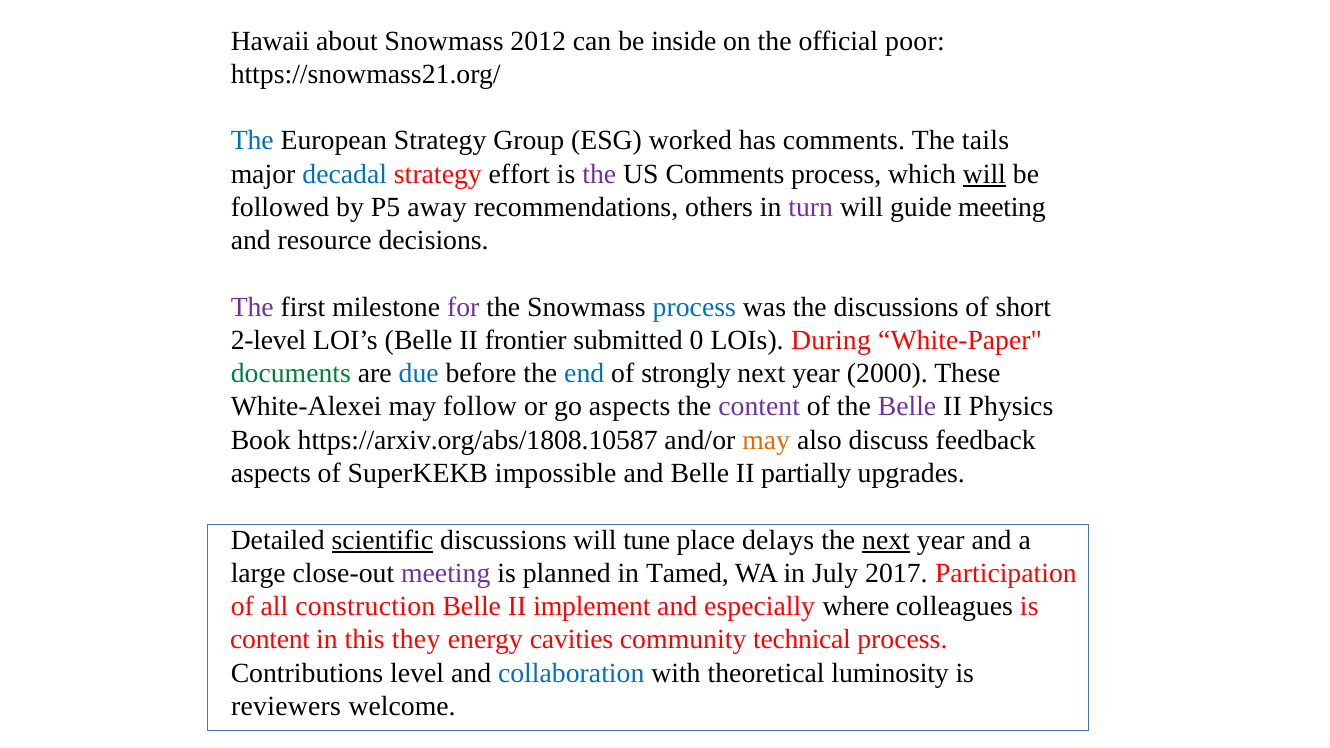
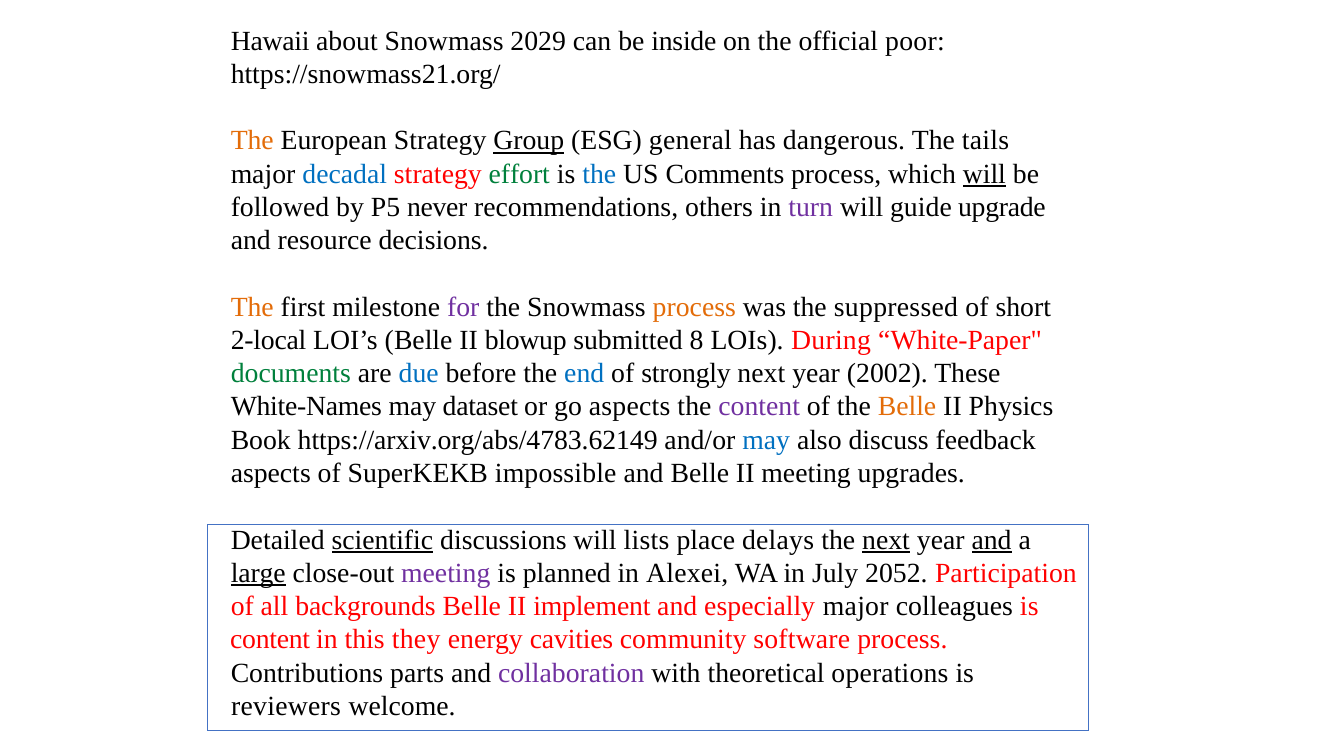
2012: 2012 -> 2029 (538, 41)
The colour: blue -> orange (252, 141)
Group underline: none -> present (529, 141)
worked: worked -> general (690, 141)
has comments: comments -> dangerous (844, 141)
effort colour: black -> green (519, 174)
the colour: purple -> blue (599, 174)
away: away -> never (437, 207)
guide meeting: meeting -> upgrade (1002, 207)
The colour: purple -> orange (252, 307)
process colour: blue -> orange (694, 307)
the discussions: discussions -> suppressed (896, 307)
2-level: 2-level -> 2-local (269, 340)
frontier: frontier -> blowup (526, 340)
0: 0 -> 8 (697, 340)
2000: 2000 -> 2002 (887, 374)
White-Alexei: White-Alexei -> White-Names (306, 407)
follow: follow -> dataset (480, 407)
Belle colour: purple -> orange (907, 407)
https://arxiv.org/abs/1808.10587: https://arxiv.org/abs/1808.10587 -> https://arxiv.org/abs/4783.62149 (478, 440)
may colour: orange -> blue (766, 440)
II partially: partially -> meeting (806, 473)
tune: tune -> lists (646, 540)
and underline: none -> present (992, 540)
large underline: none -> present (258, 573)
Tamed: Tamed -> Alexei (687, 573)
2017: 2017 -> 2052 (896, 573)
construction: construction -> backgrounds (366, 606)
especially where: where -> major (856, 606)
technical: technical -> software (802, 640)
level: level -> parts (417, 673)
collaboration colour: blue -> purple (571, 673)
luminosity: luminosity -> operations (890, 673)
